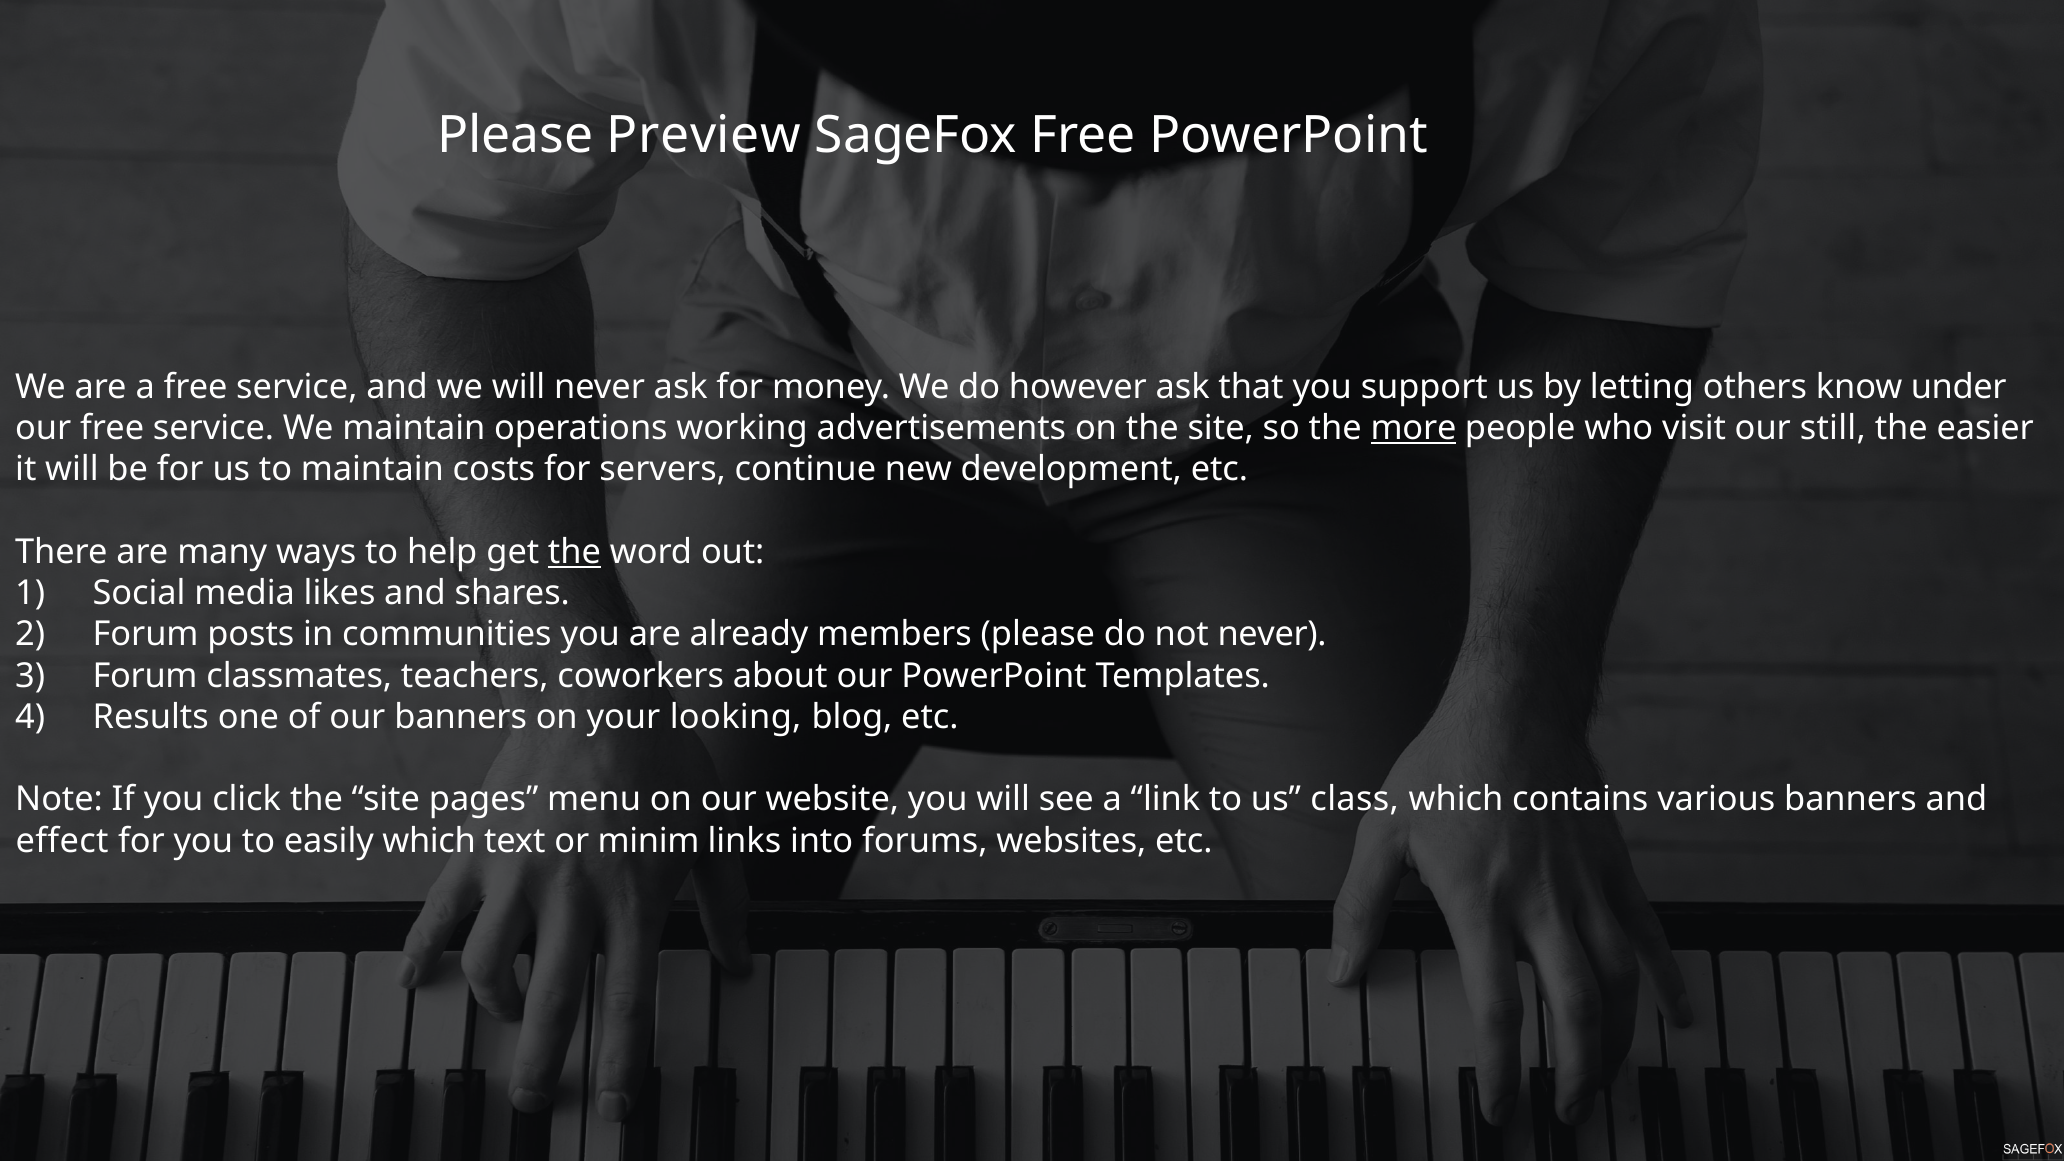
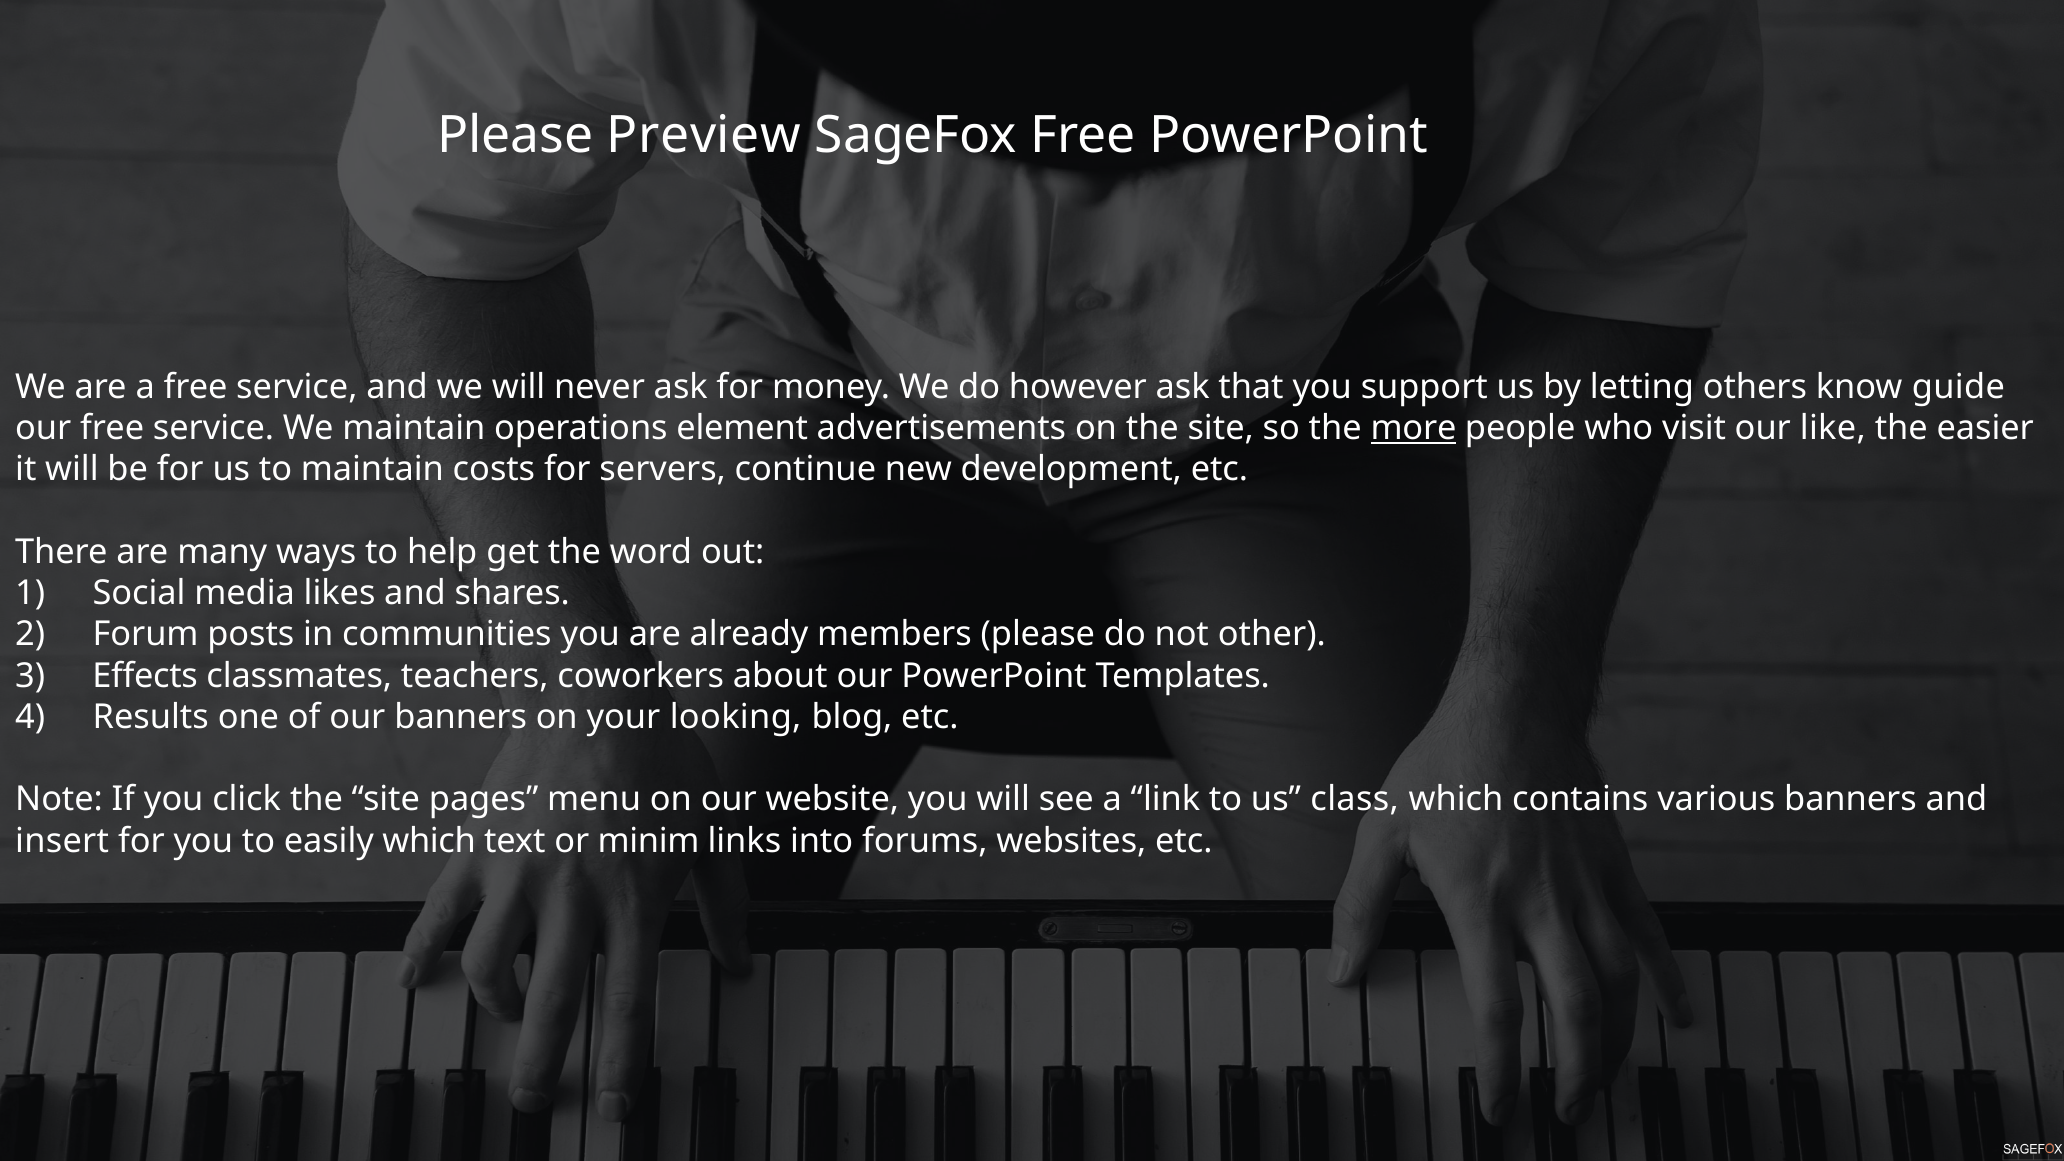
under: under -> guide (1958, 387)
working: working -> element (742, 428)
still: still -> like (1833, 428)
the underline: present -> none (574, 552)
not never: never -> other (1272, 634)
Forum: Forum -> Effects (145, 676)
effect: effect -> insert (62, 841)
